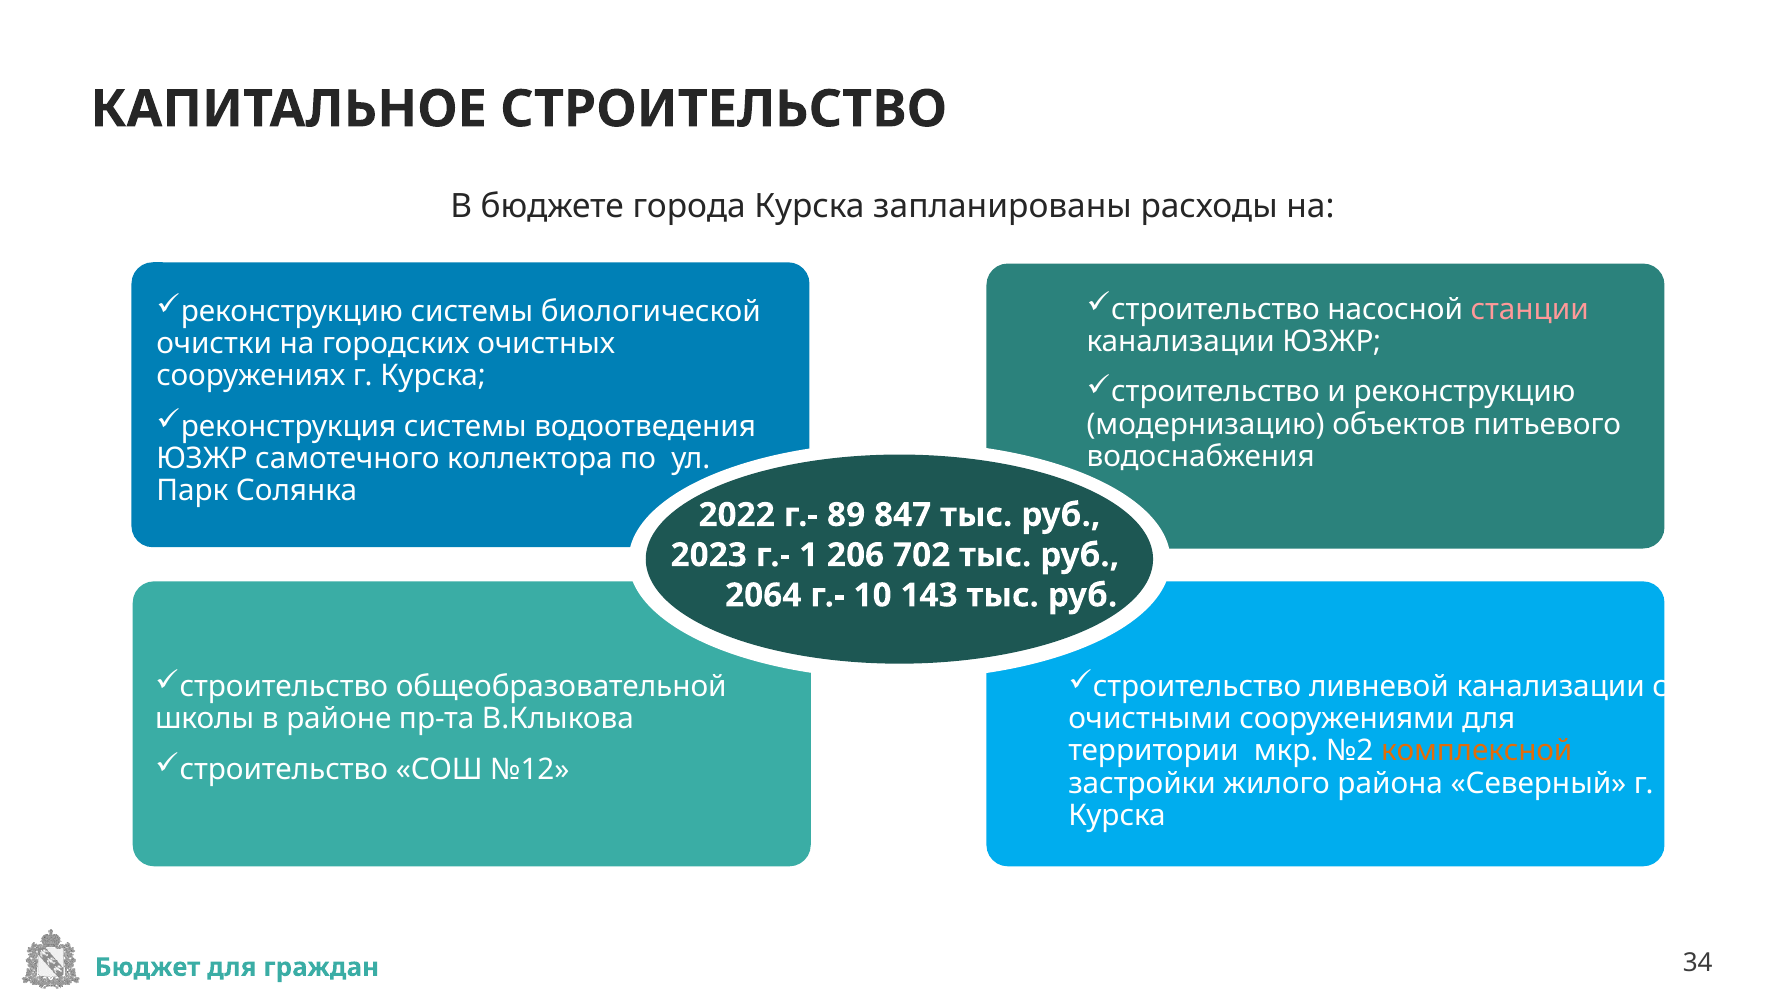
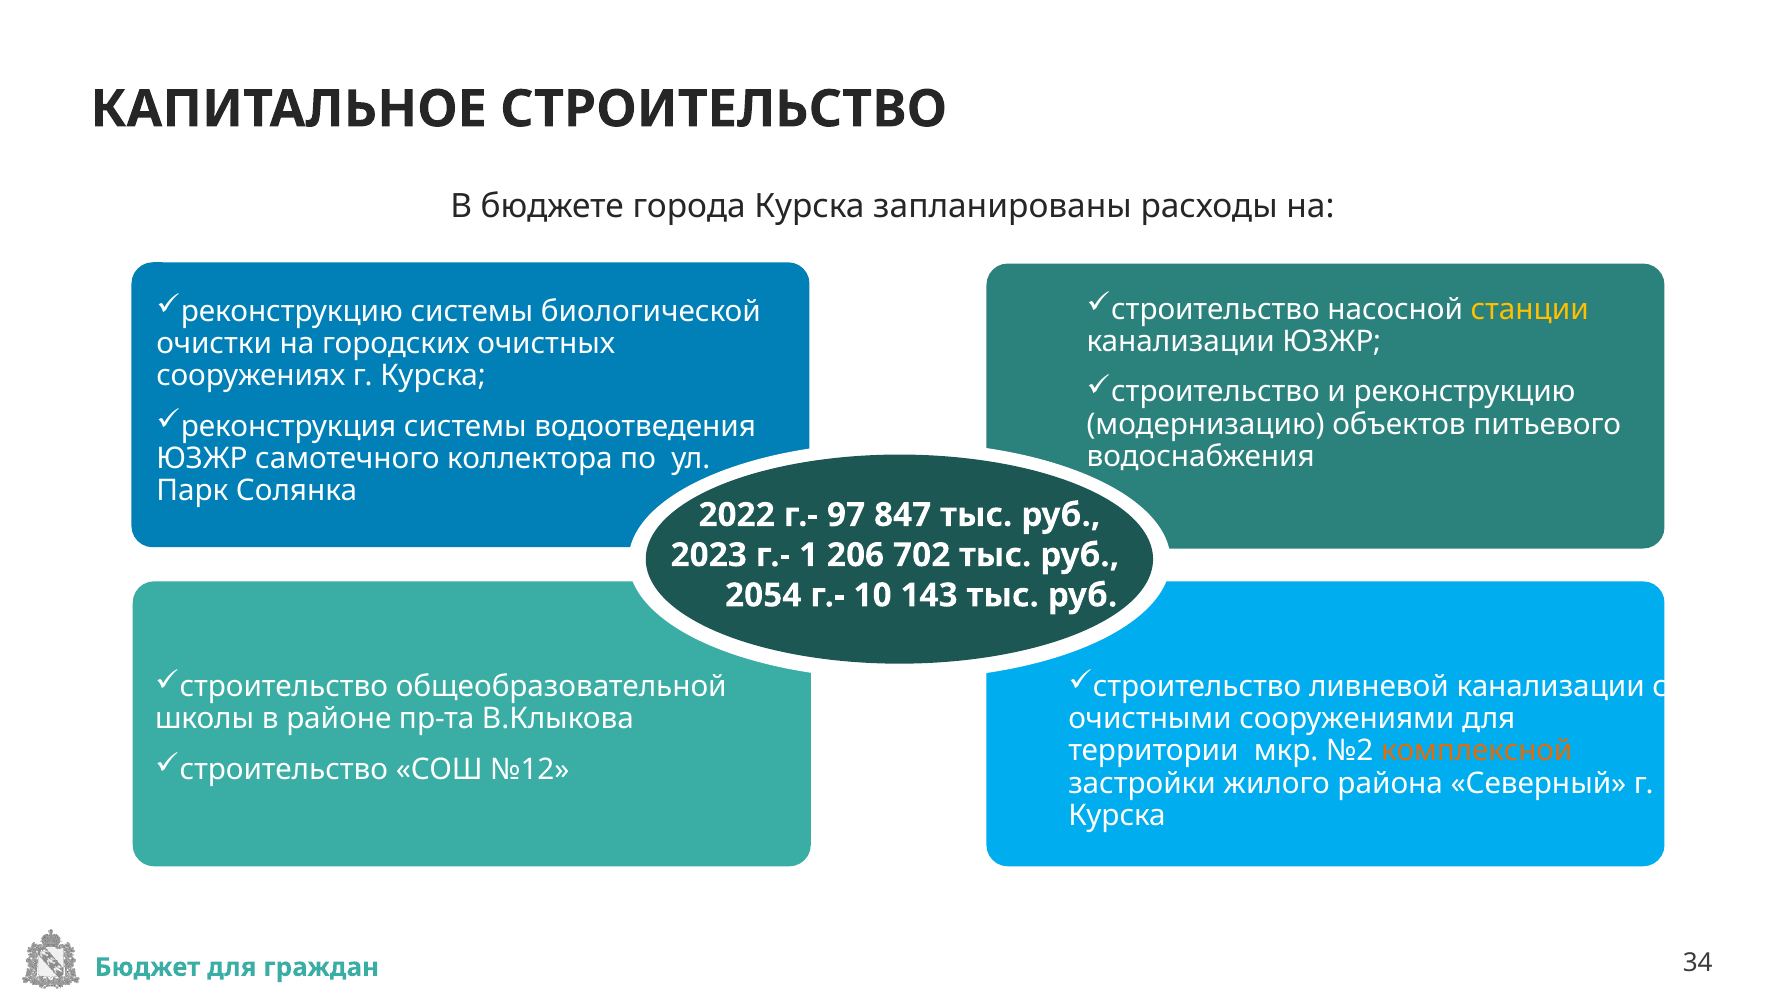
станции colour: pink -> yellow (1530, 309)
89: 89 -> 97 (846, 515)
2064: 2064 -> 2054 (763, 595)
